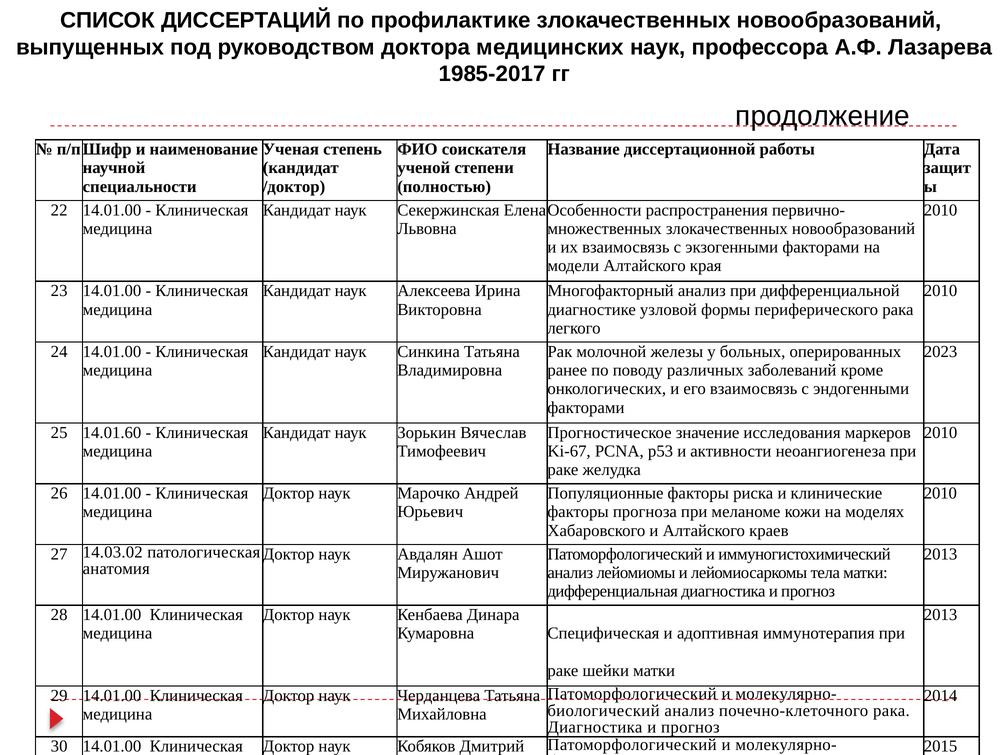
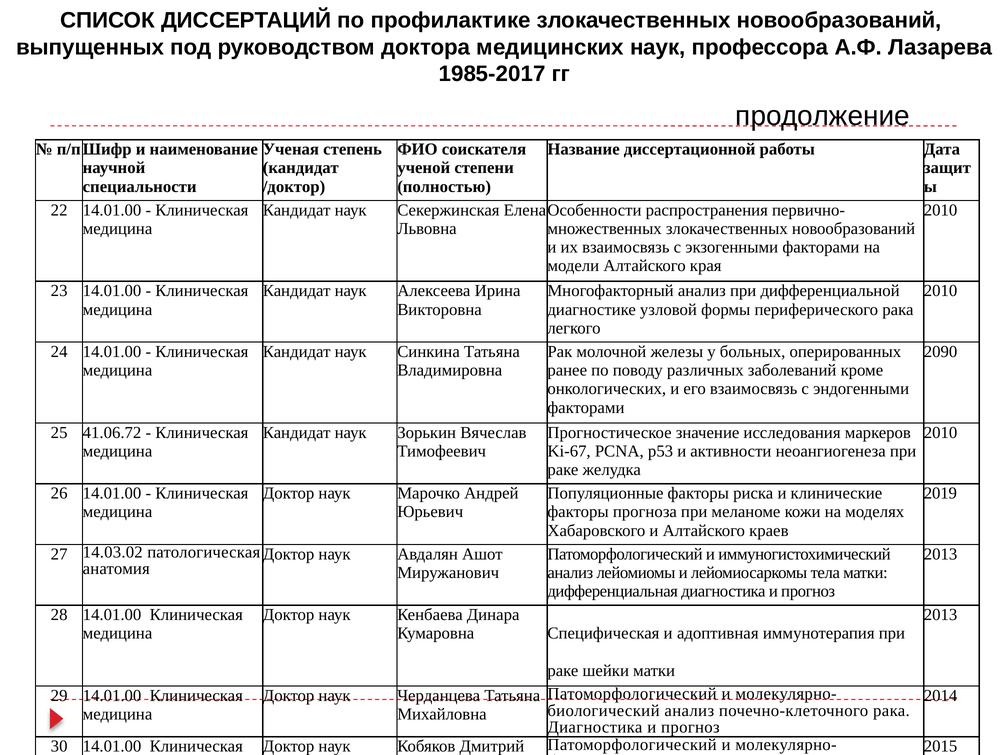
2023: 2023 -> 2090 (941, 352)
14.01.60: 14.01.60 -> 41.06.72 (112, 433)
2010: 2010 -> 2019 (940, 493)
